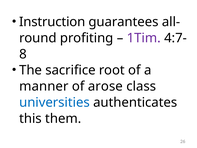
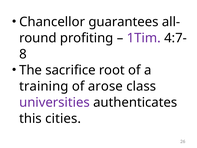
Instruction: Instruction -> Chancellor (52, 22)
manner: manner -> training (44, 86)
universities colour: blue -> purple (54, 102)
them: them -> cities (63, 118)
